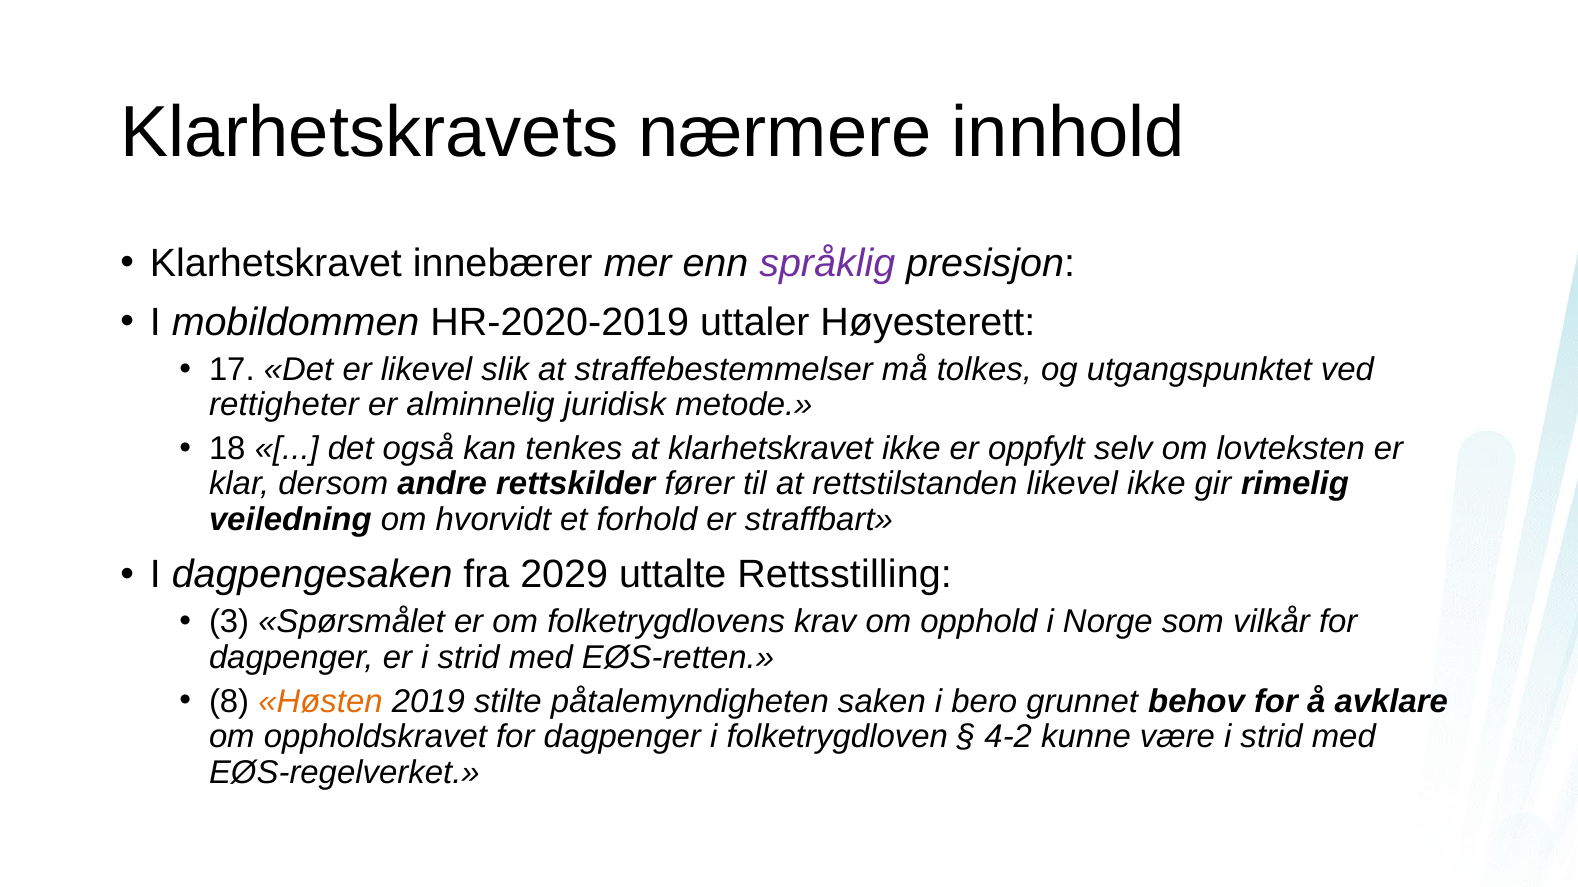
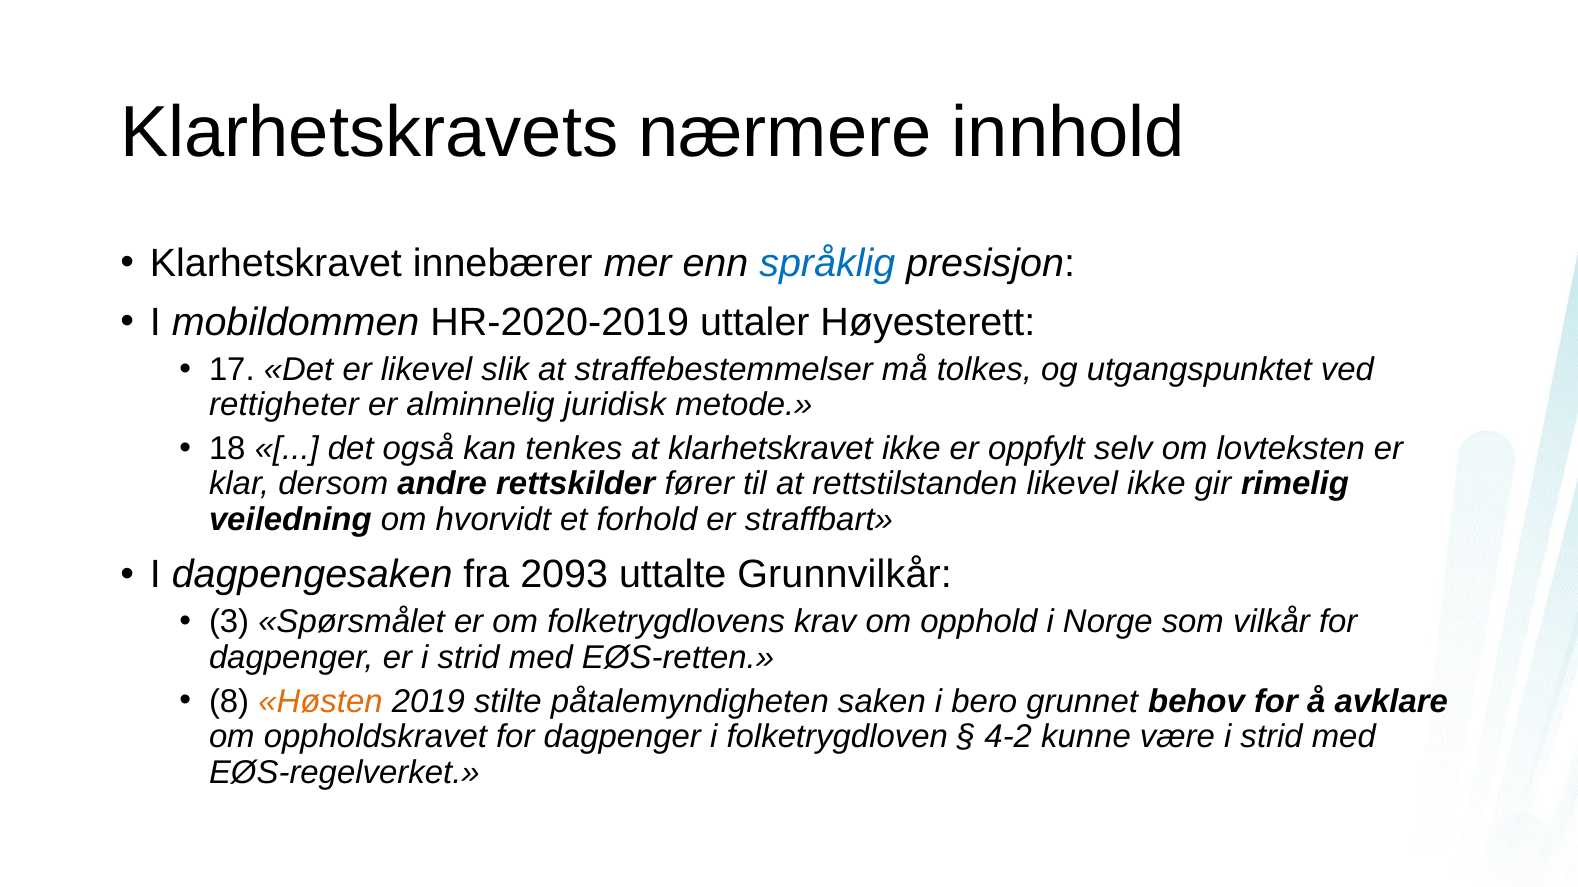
språklig colour: purple -> blue (827, 263)
2029: 2029 -> 2093 (564, 575)
Rettsstilling: Rettsstilling -> Grunnvilkår (845, 575)
